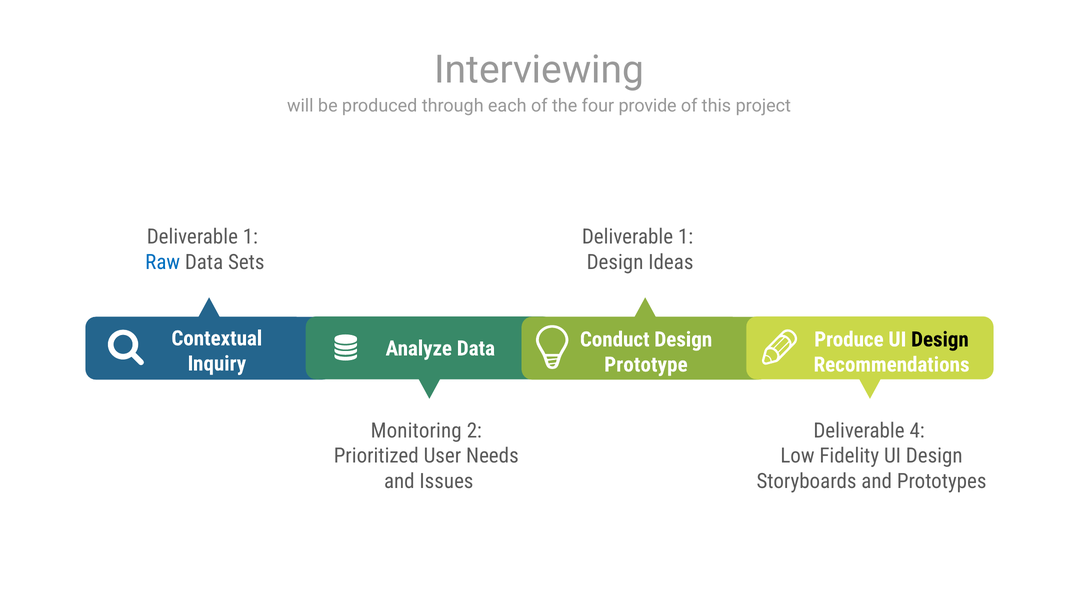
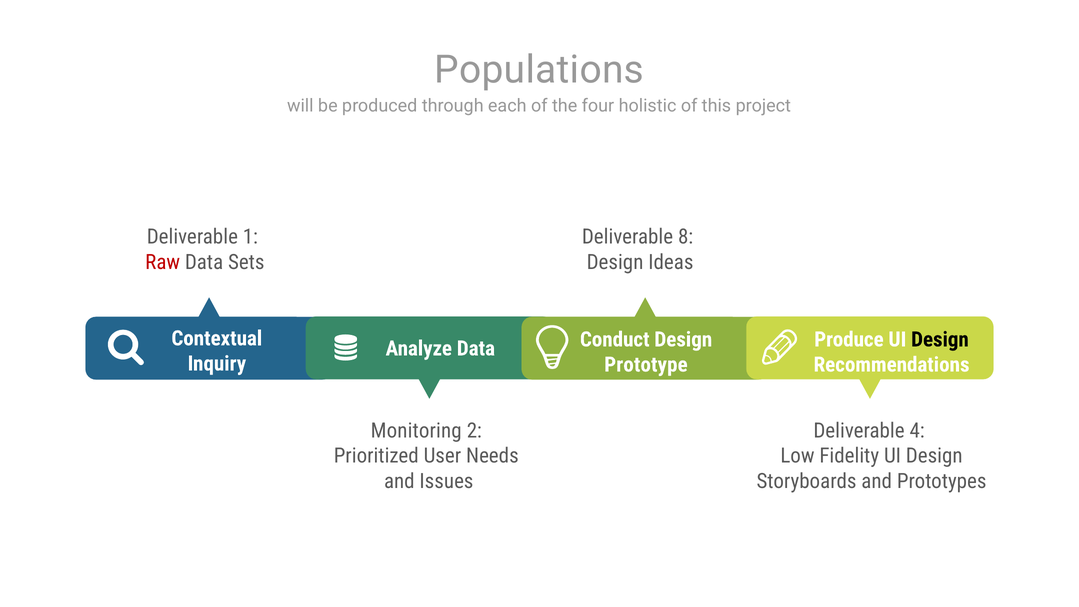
Interviewing: Interviewing -> Populations (539, 70)
provide: provide -> holistic (648, 106)
1: 1 -> 8 (686, 237)
Raw colour: blue -> red (163, 262)
